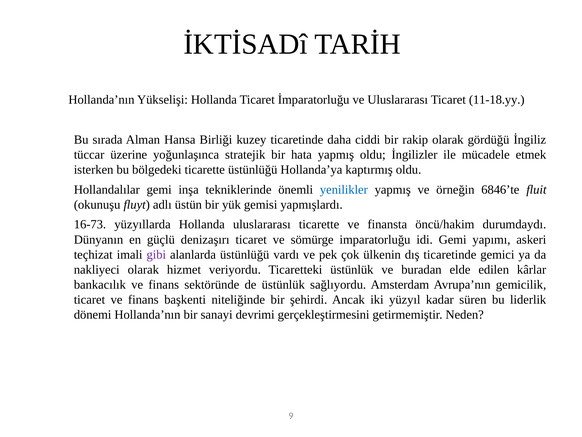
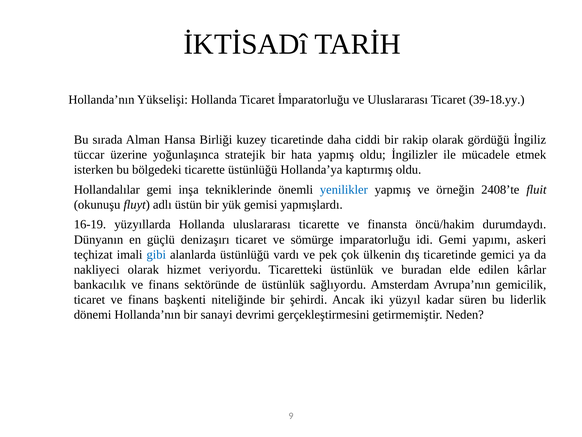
11-18.yy: 11-18.yy -> 39-18.yy (497, 100)
6846’te: 6846’te -> 2408’te (500, 189)
16-73: 16-73 -> 16-19 (90, 224)
gibi colour: purple -> blue (156, 254)
